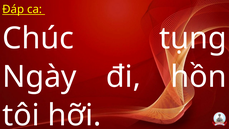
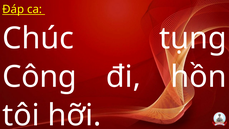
Ngày: Ngày -> Công (40, 77)
